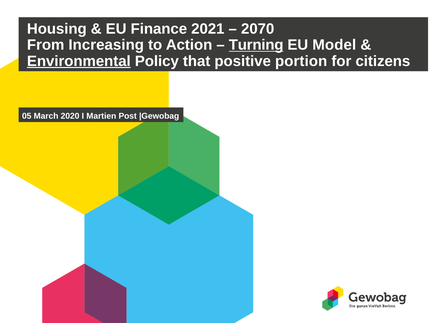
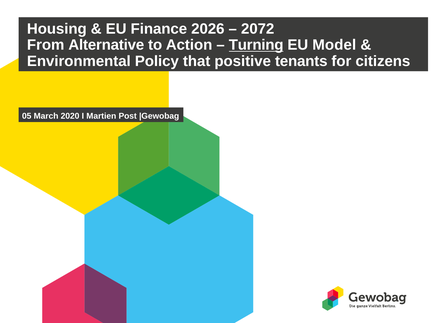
2021: 2021 -> 2026 (208, 29)
2070: 2070 -> 2072 (258, 29)
Increasing: Increasing -> Alternative (106, 45)
Environmental underline: present -> none (79, 61)
portion: portion -> tenants (301, 61)
